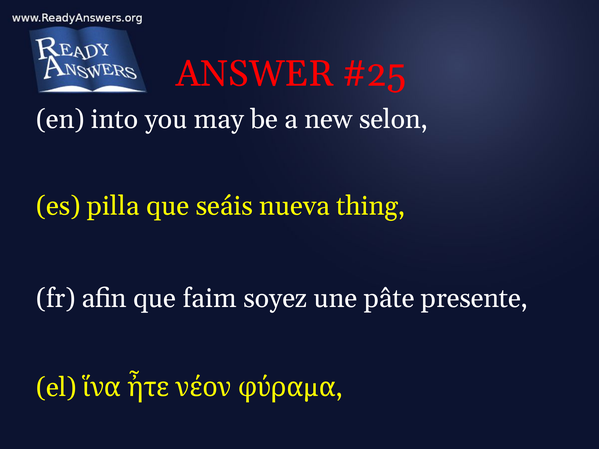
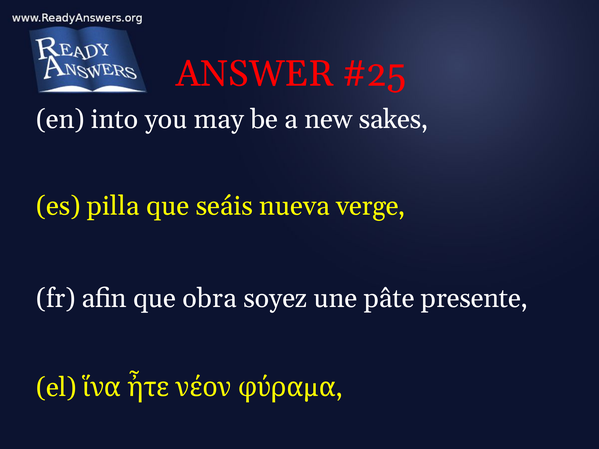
selon: selon -> sakes (394, 119)
thing: thing -> verge (371, 206)
faim: faim -> obra (210, 298)
